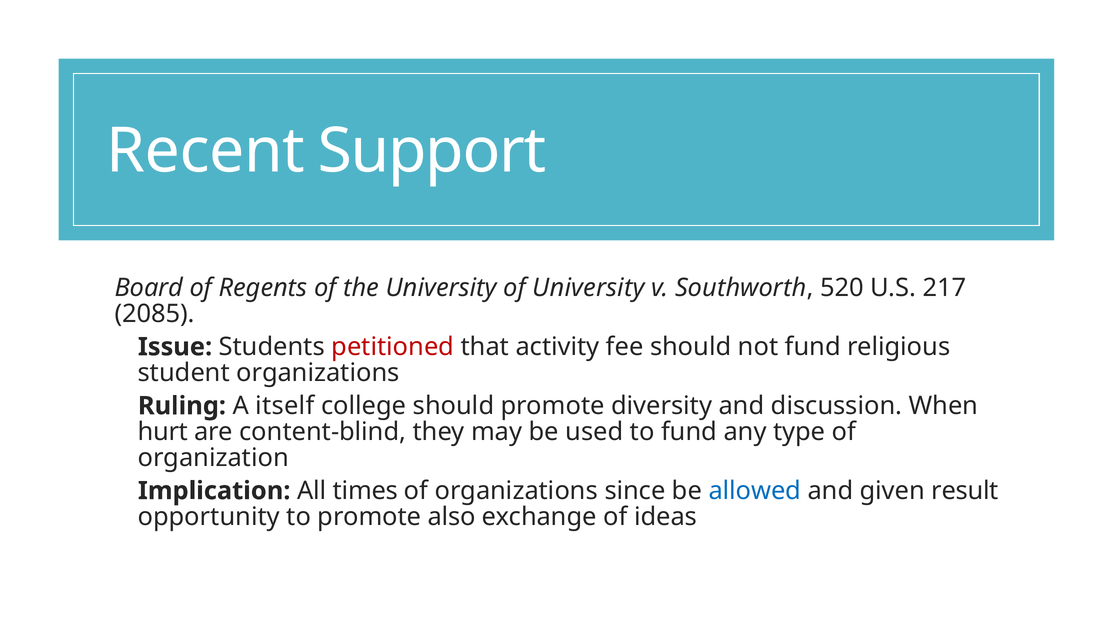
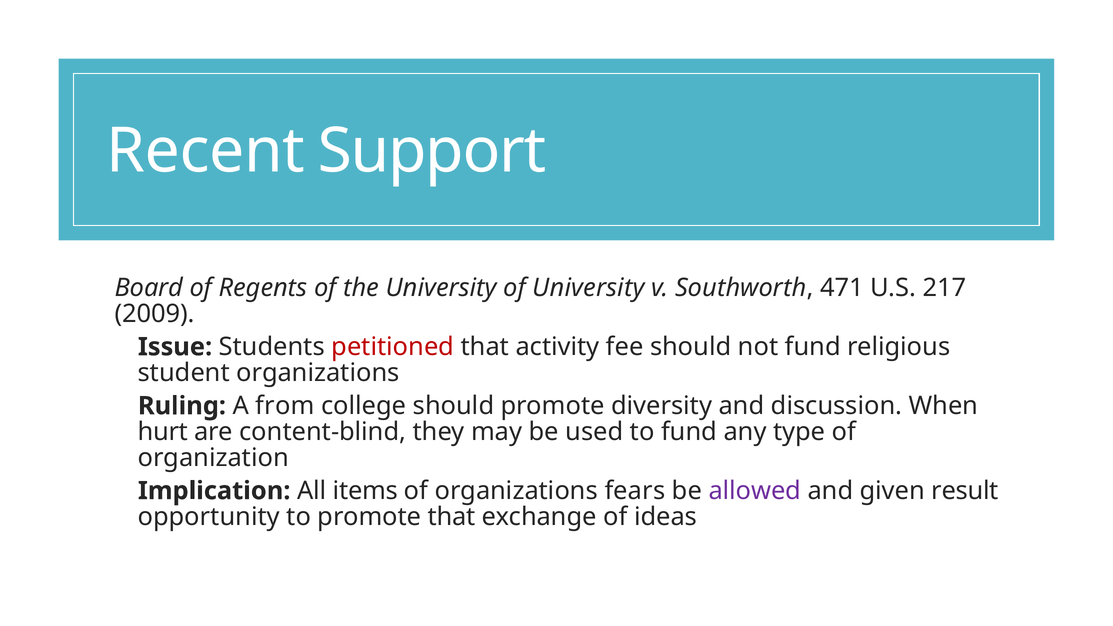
520: 520 -> 471 (842, 288)
2085: 2085 -> 2009 (155, 314)
itself: itself -> from (285, 406)
times: times -> items (365, 491)
since: since -> fears (635, 491)
allowed colour: blue -> purple (755, 491)
promote also: also -> that (452, 517)
